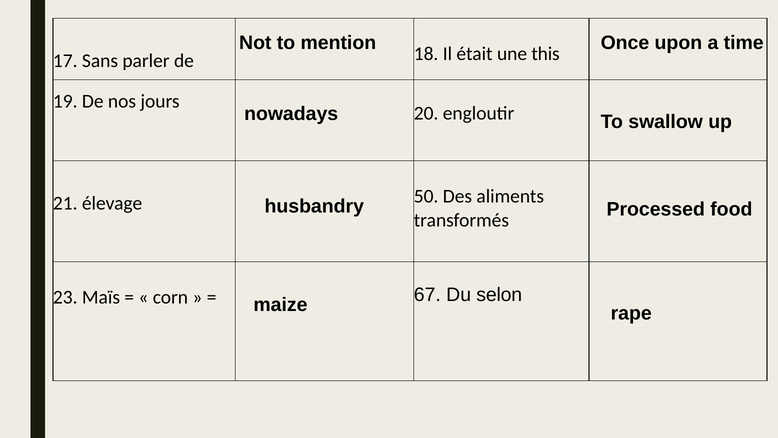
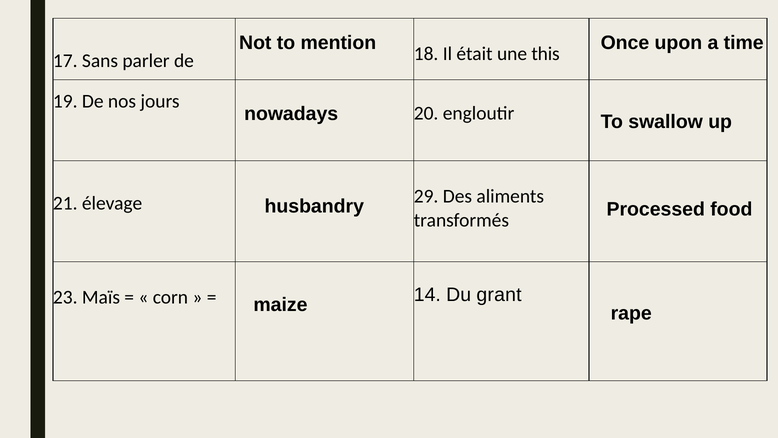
50: 50 -> 29 (426, 196)
67: 67 -> 14 (427, 294)
selon: selon -> grant (499, 294)
